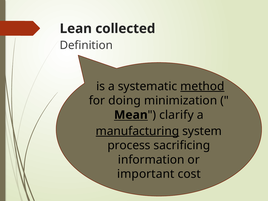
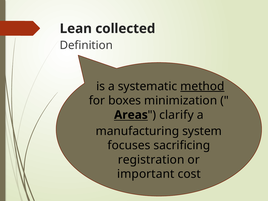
doing: doing -> boxes (125, 101)
Mean: Mean -> Areas (131, 115)
manufacturing underline: present -> none (137, 131)
process: process -> focuses (129, 145)
information: information -> registration (151, 160)
